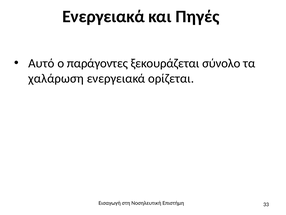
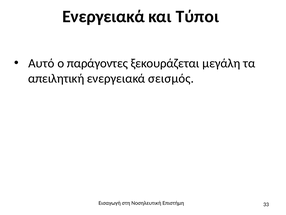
Πηγές: Πηγές -> Τύποι (197, 17)
σύνολο: σύνολο -> μεγάλη (221, 63)
χαλάρωση: χαλάρωση -> απειλητική (56, 78)
ορίζεται: ορίζεται -> σεισμός (171, 78)
